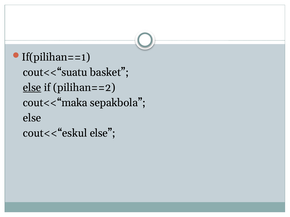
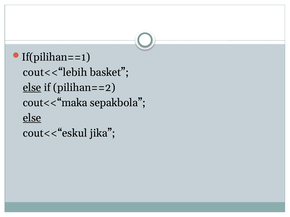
cout<<“suatu: cout<<“suatu -> cout<<“lebih (55, 72)
else underline: none -> present (32, 118)
cout<<“eskul else: else -> jika (103, 133)
